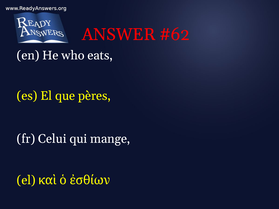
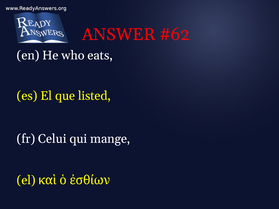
pères: pères -> listed (94, 96)
